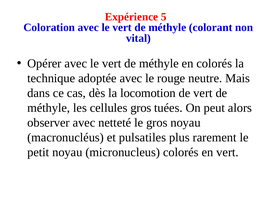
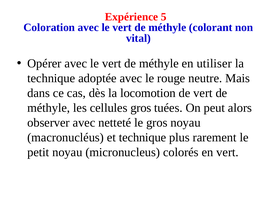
en colorés: colorés -> utiliser (214, 63)
et pulsatiles: pulsatiles -> technique (143, 137)
